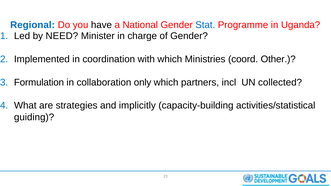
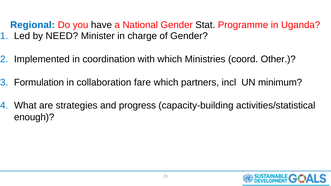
Stat colour: blue -> black (205, 25)
only: only -> fare (142, 82)
collected: collected -> minimum (280, 82)
implicitly: implicitly -> progress (137, 106)
guiding: guiding -> enough (34, 117)
